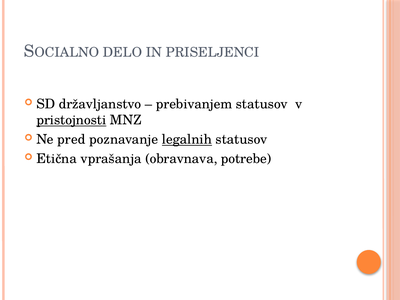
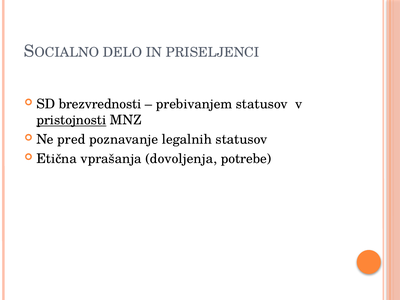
državljanstvo: državljanstvo -> brezvrednosti (100, 104)
legalnih underline: present -> none (187, 140)
obravnava: obravnava -> dovoljenja (181, 159)
